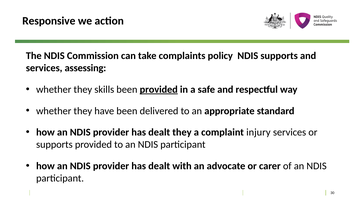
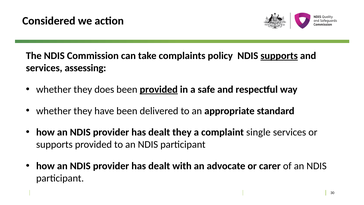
Responsive: Responsive -> Considered (49, 21)
supports underline: none -> present (279, 56)
skills: skills -> does (104, 89)
injury: injury -> single (258, 132)
